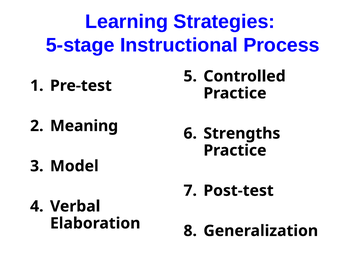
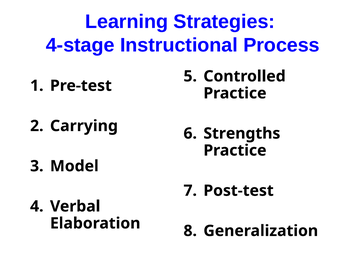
5-stage: 5-stage -> 4-stage (80, 45)
Meaning: Meaning -> Carrying (84, 126)
